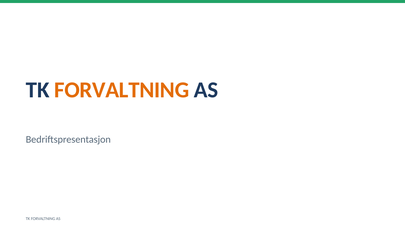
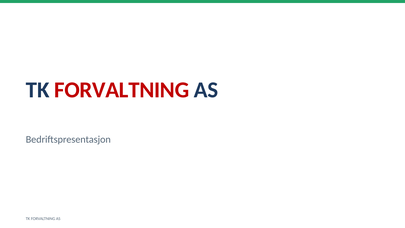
FORVALTNING colour: orange -> red (122, 90)
